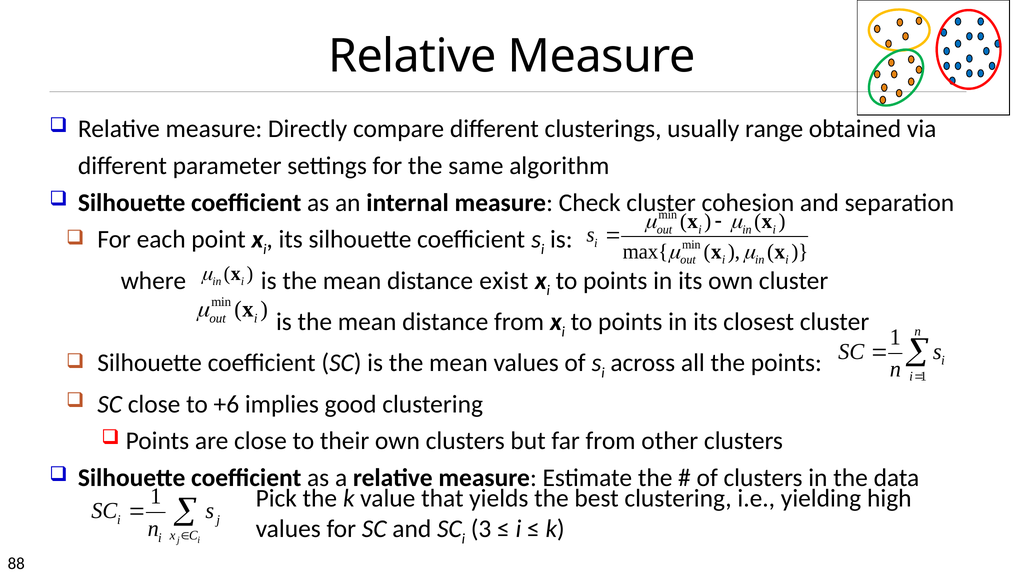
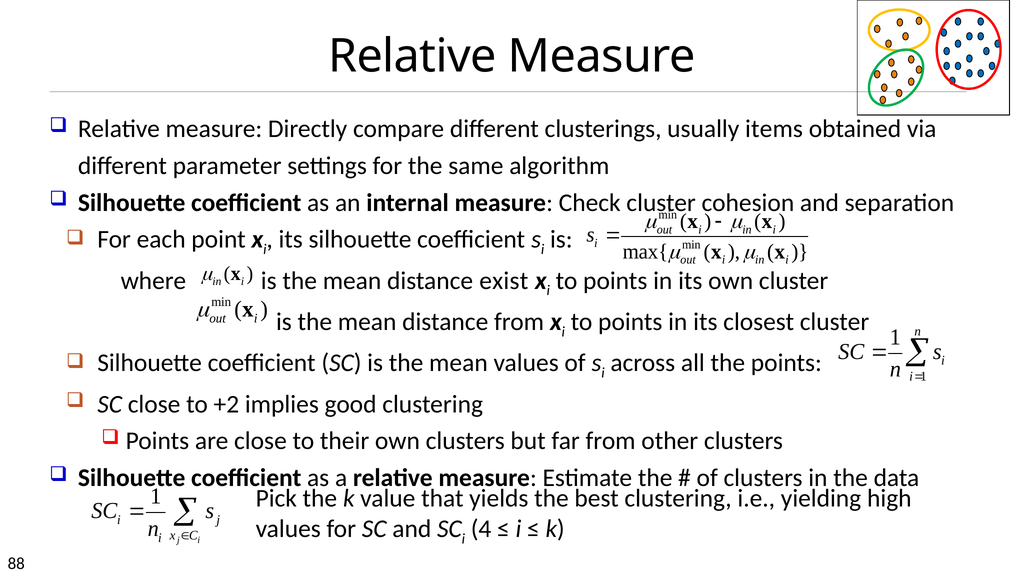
range: range -> items (774, 129)
+6: +6 -> +2 (226, 404)
3: 3 -> 4 (481, 529)
